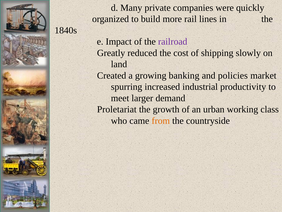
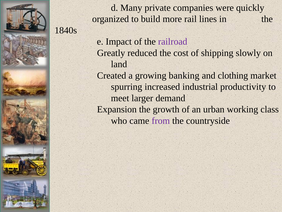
policies: policies -> clothing (233, 75)
Proletariat: Proletariat -> Expansion (117, 109)
from colour: orange -> purple (161, 121)
